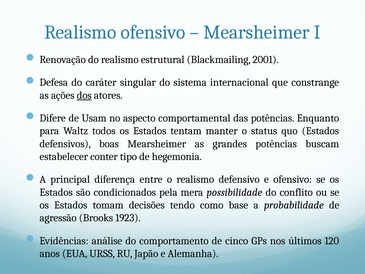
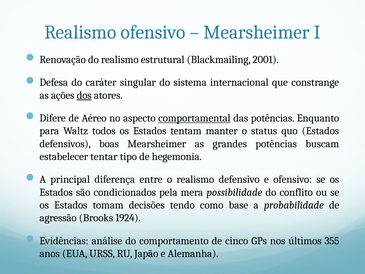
Usam: Usam -> Aéreo (94, 118)
comportamental underline: none -> present (194, 118)
conter: conter -> tentar (104, 156)
1923: 1923 -> 1924 (128, 218)
120: 120 -> 355 (332, 241)
